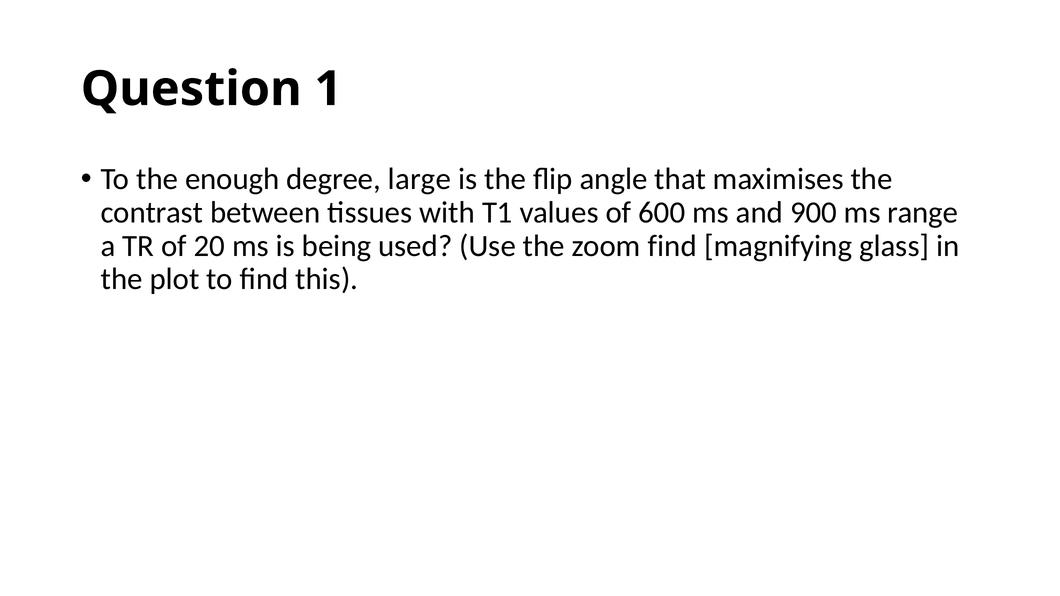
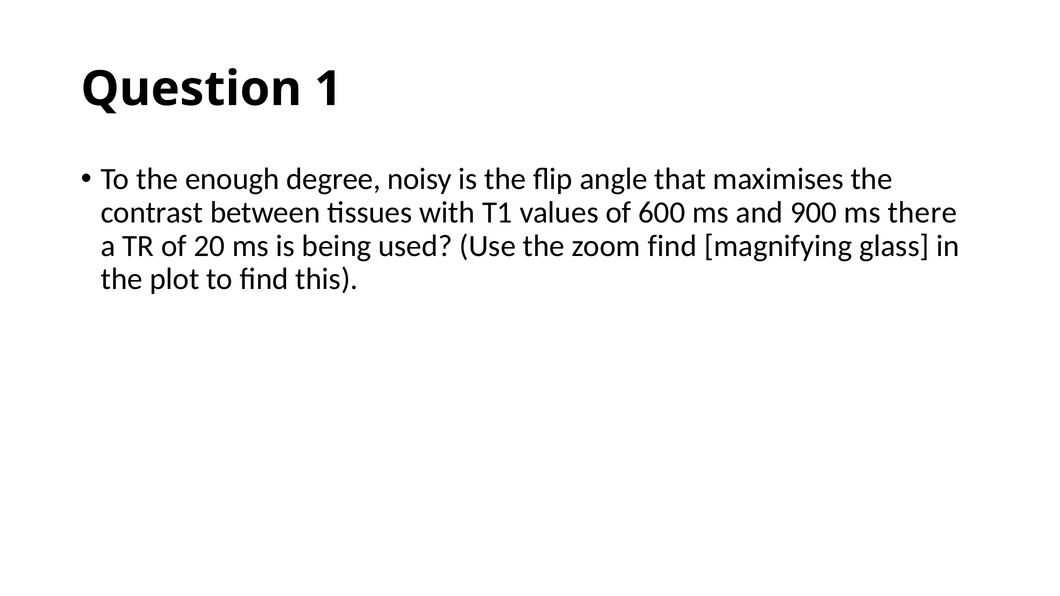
large: large -> noisy (420, 179)
range: range -> there (922, 213)
